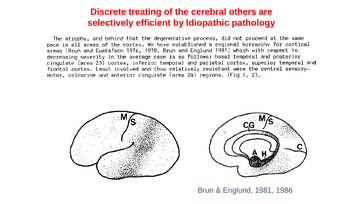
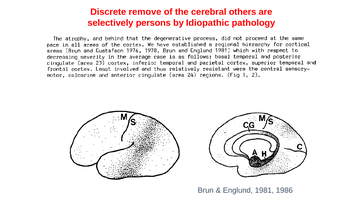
treating: treating -> remove (145, 12)
efficient: efficient -> persons (153, 23)
